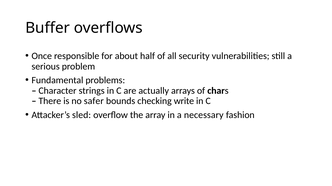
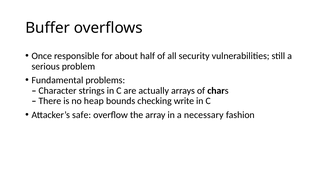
safer: safer -> heap (94, 101)
sled: sled -> safe (82, 115)
